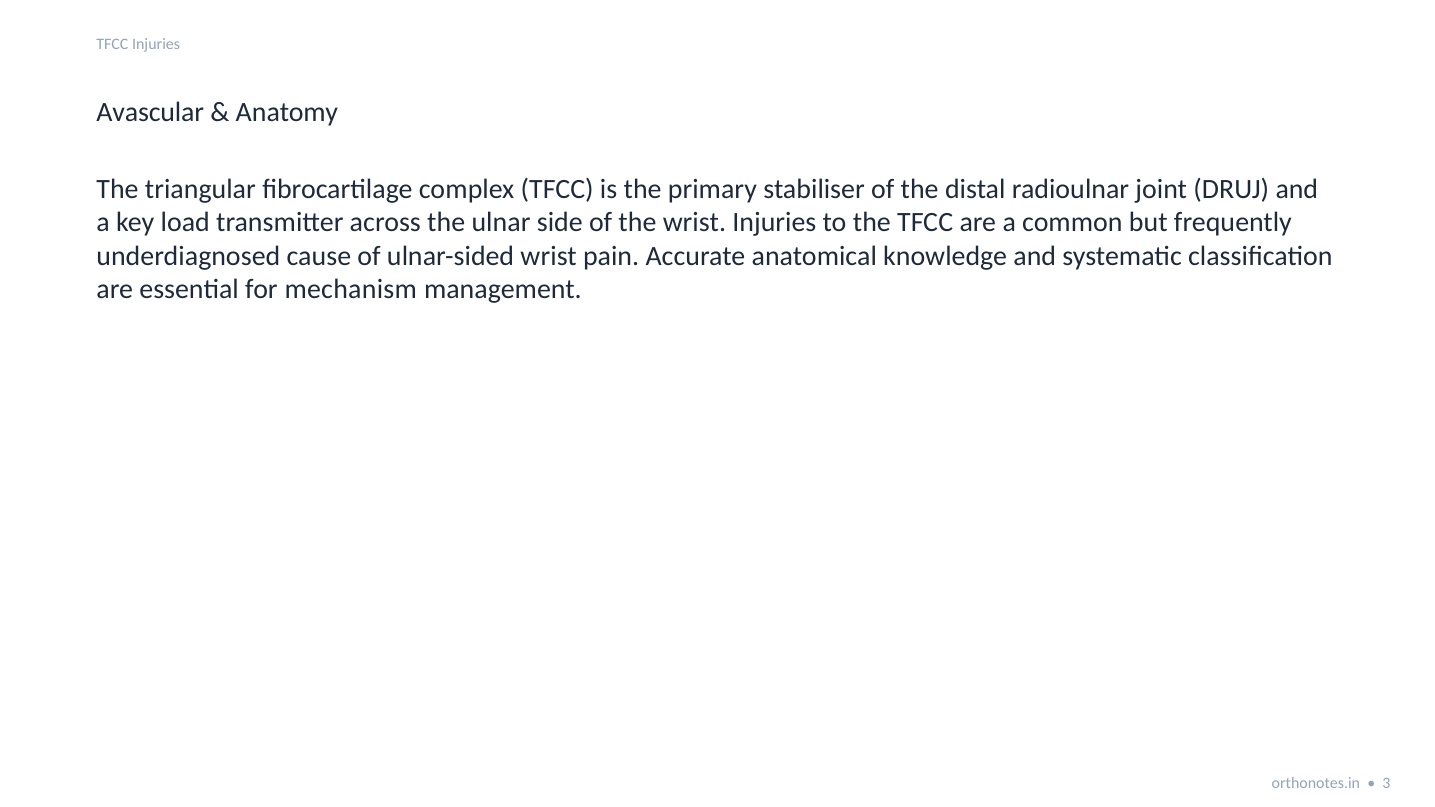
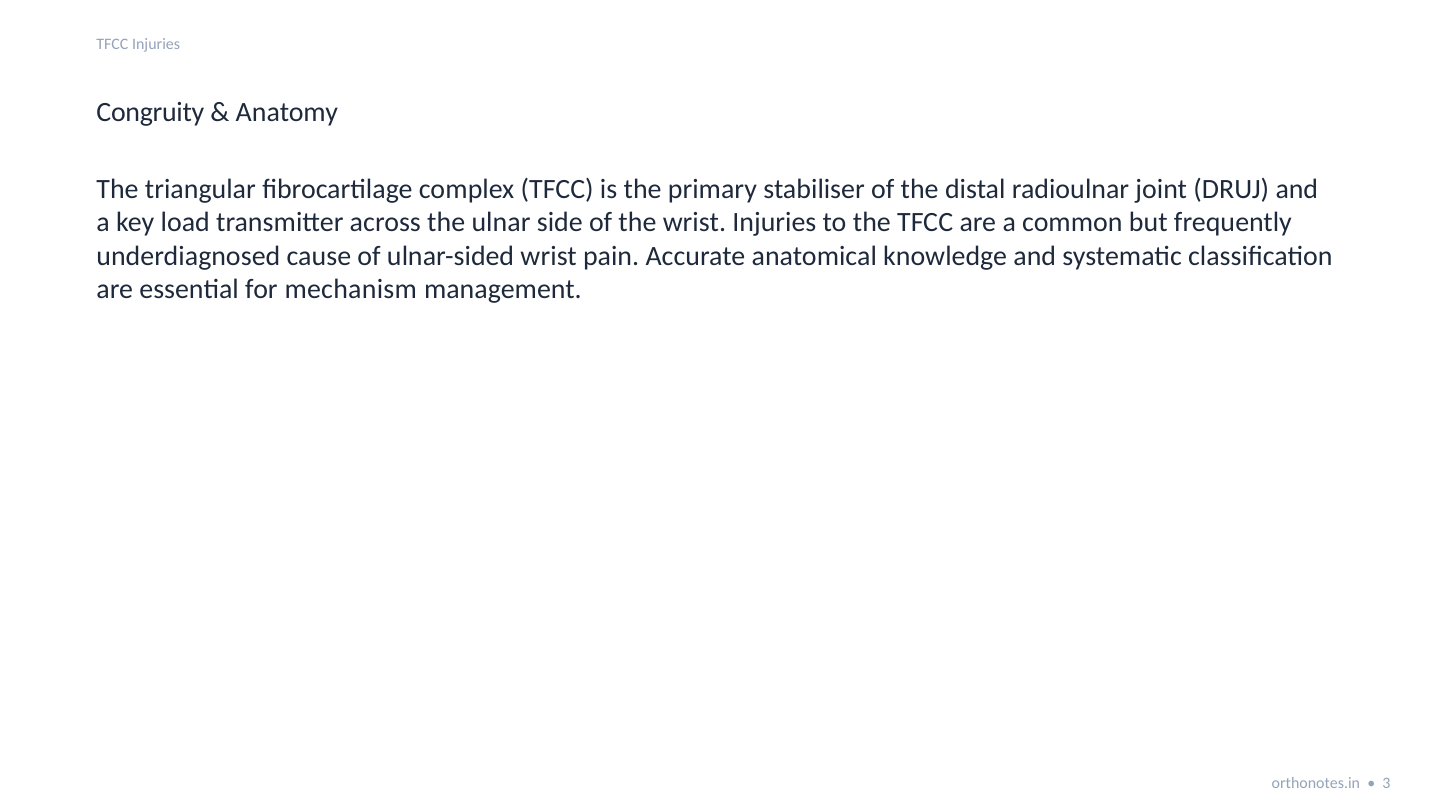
Avascular: Avascular -> Congruity (150, 113)
